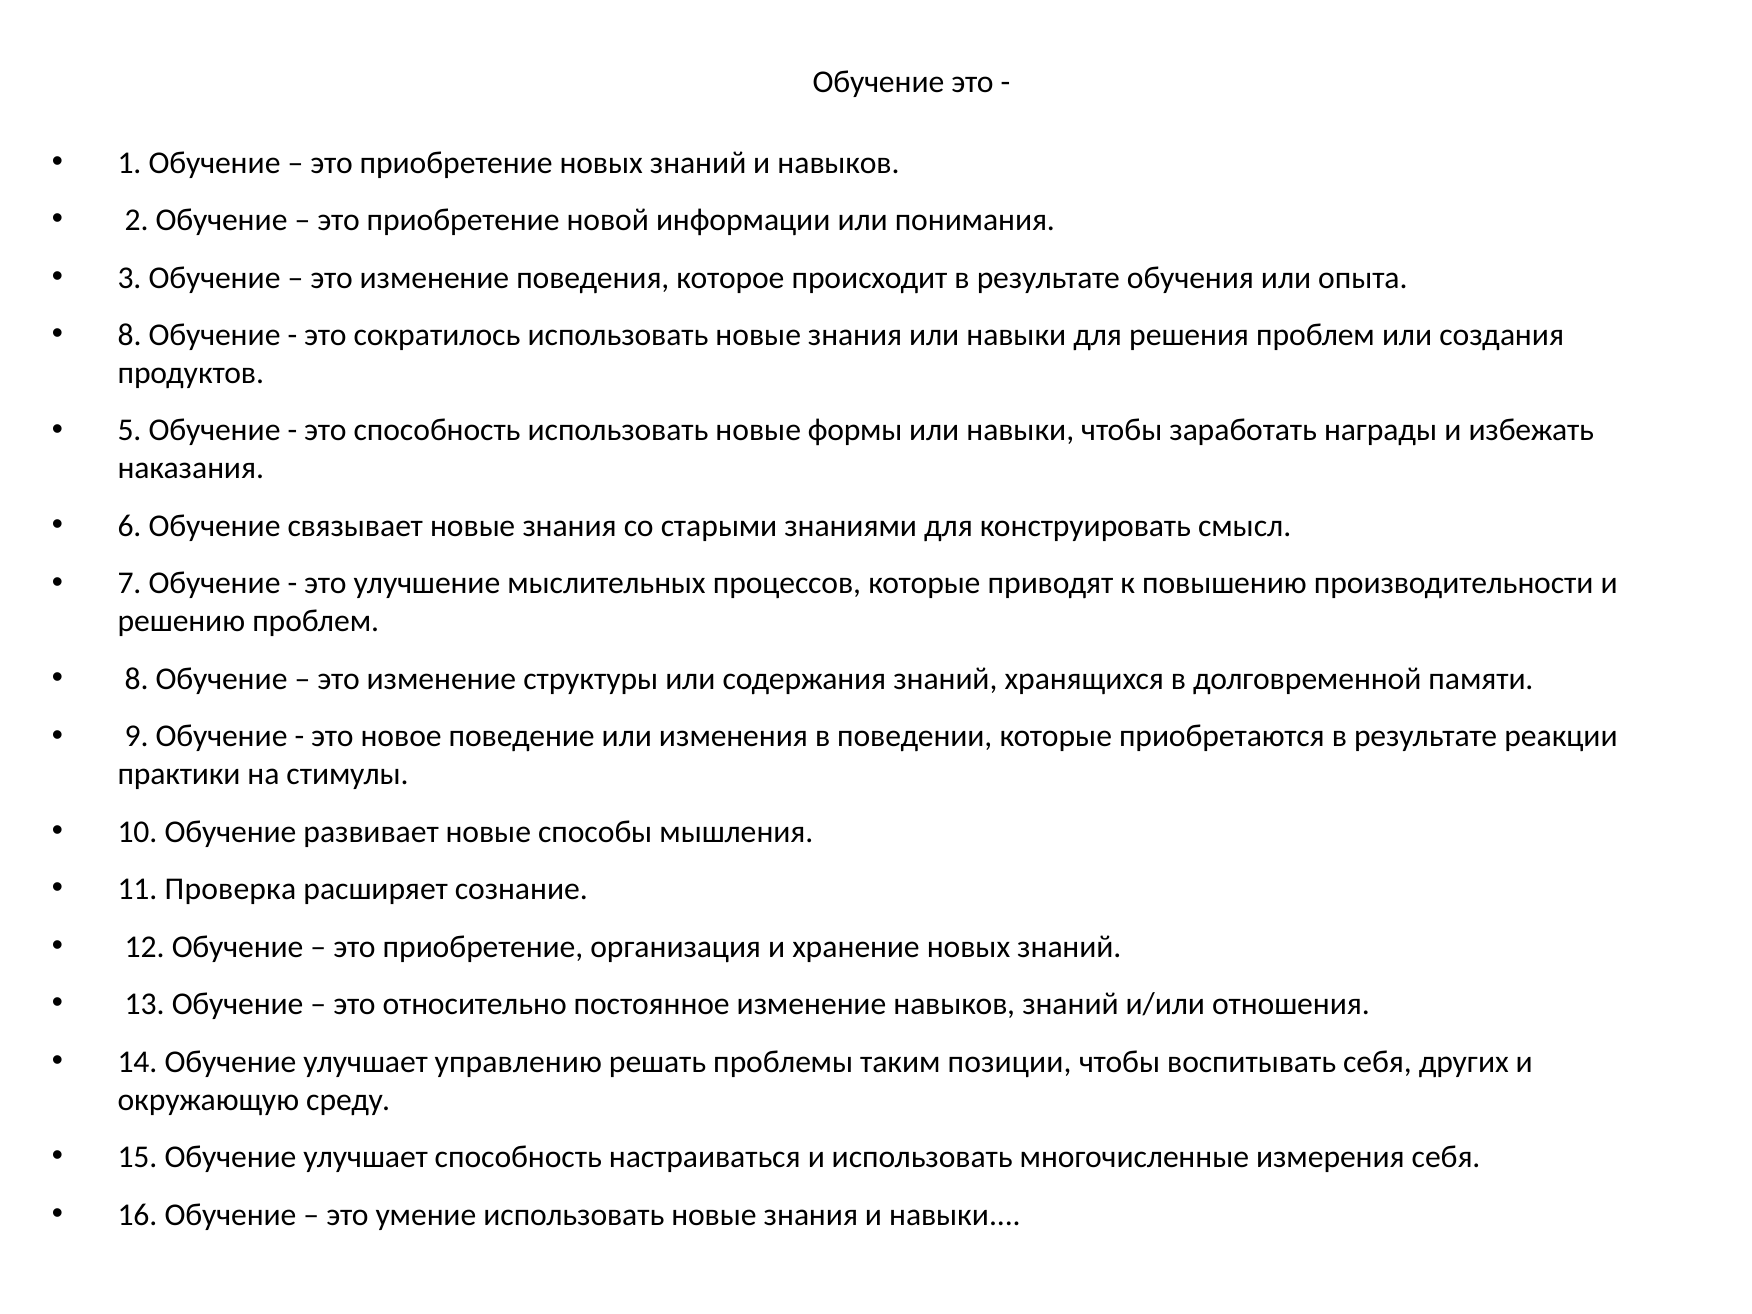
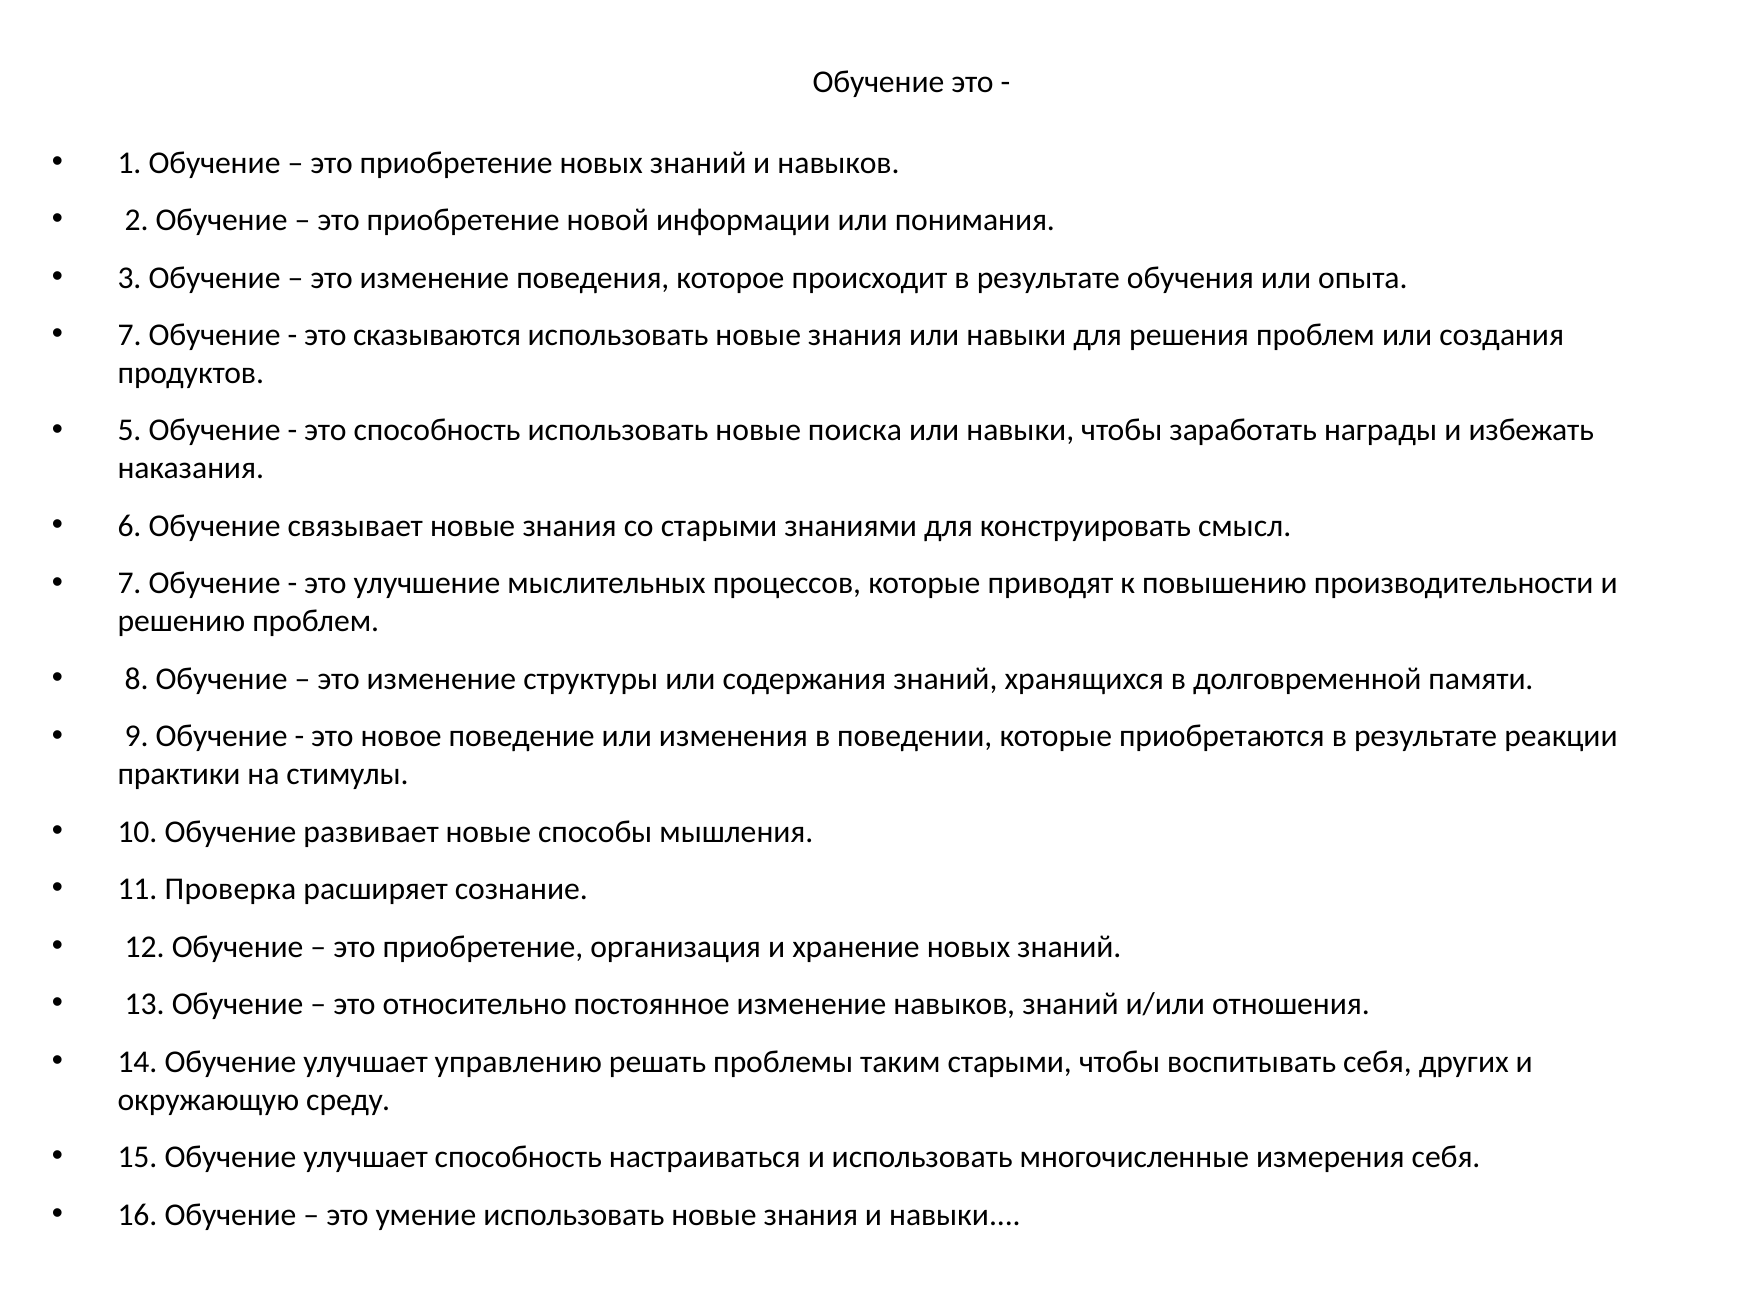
8: 8 -> 7 (130, 335)
сократилось: сократилось -> сказываются (437, 335)
формы: формы -> поиска (855, 431)
таким позиции: позиции -> старыми (1010, 1062)
